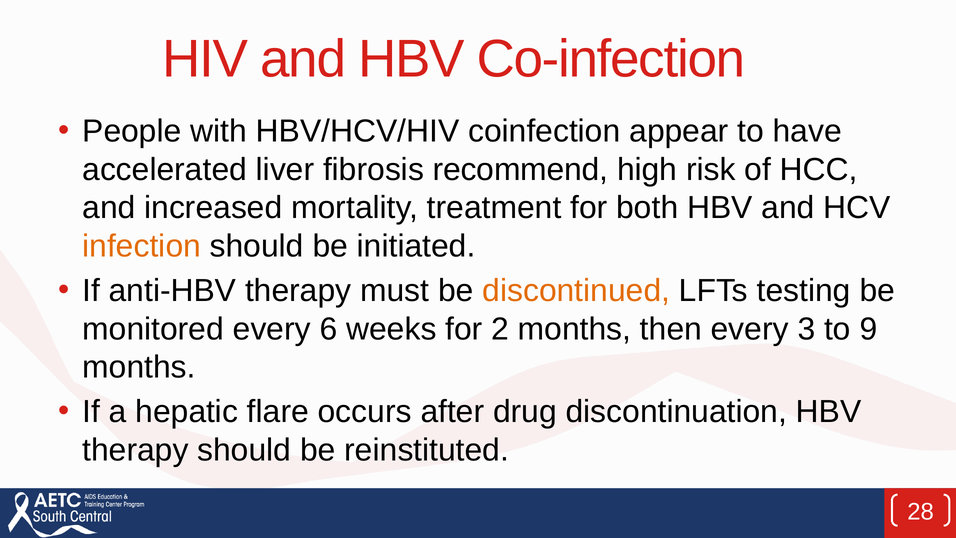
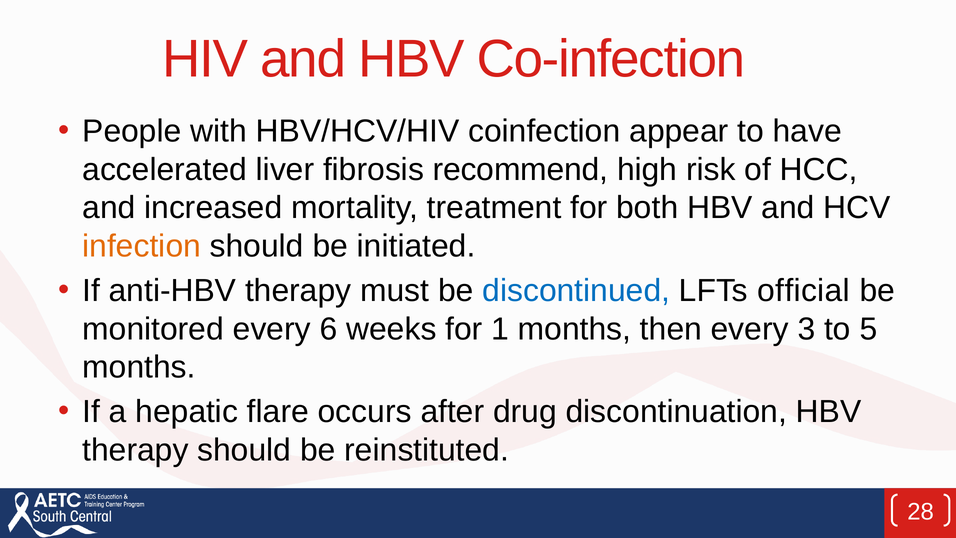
discontinued colour: orange -> blue (576, 291)
testing: testing -> official (804, 291)
2: 2 -> 1 (500, 329)
9: 9 -> 5 (868, 329)
